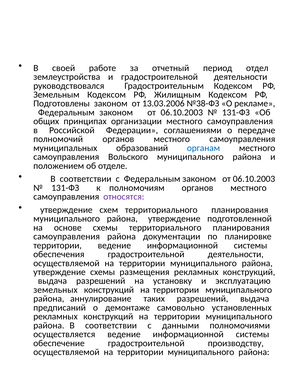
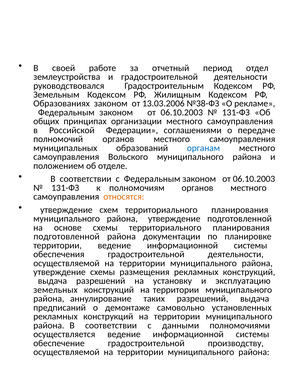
Подготовлены: Подготовлены -> Образованиях (62, 104)
относятся colour: purple -> orange (124, 197)
самоуправления: самоуправления -> подготовленной (67, 236)
